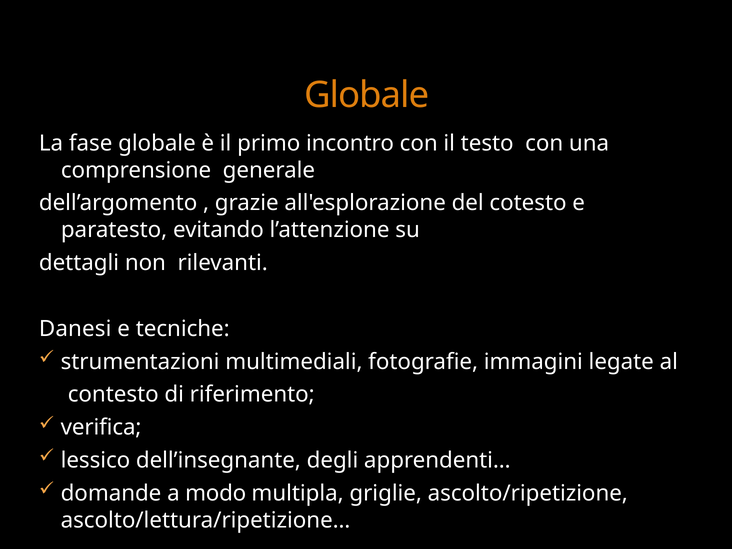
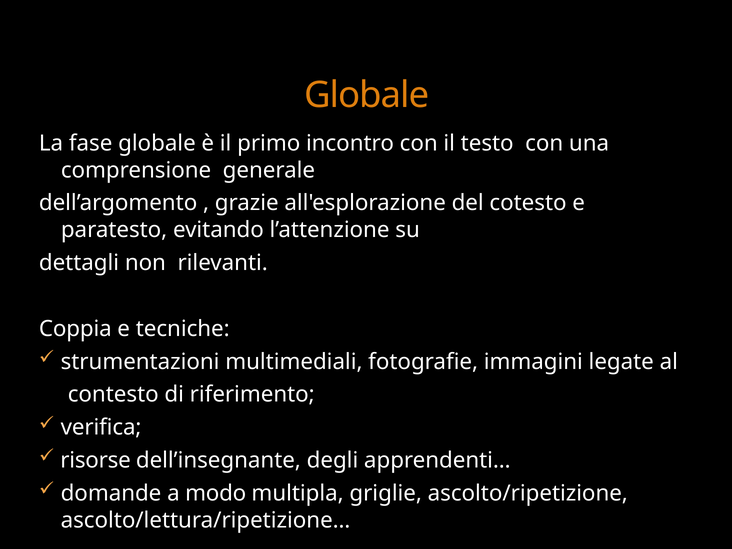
Danesi: Danesi -> Coppia (75, 329)
lessico: lessico -> risorse (96, 460)
